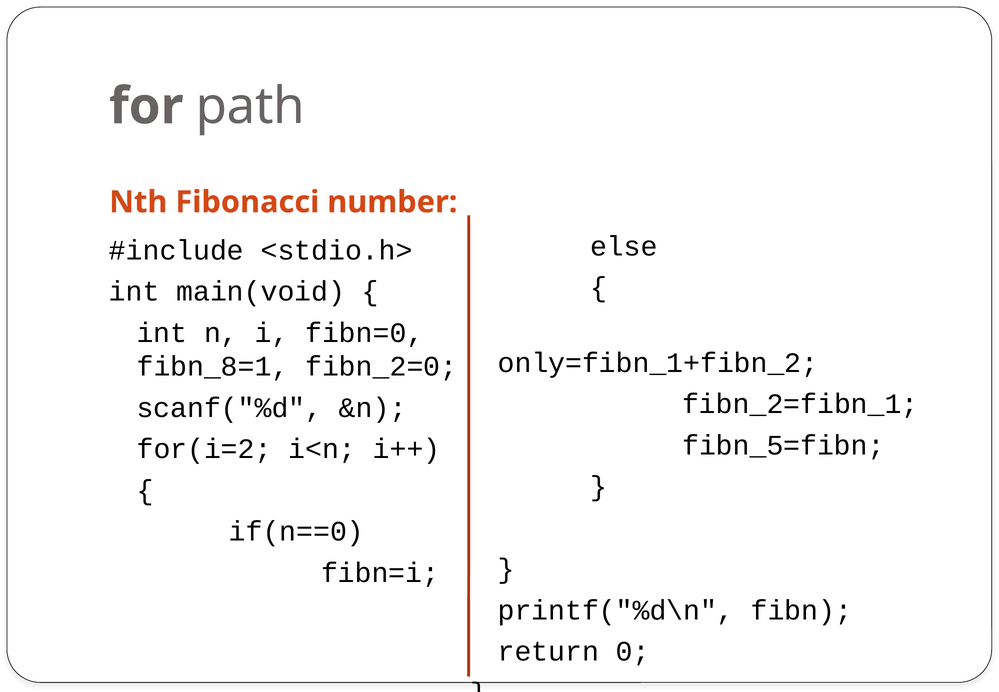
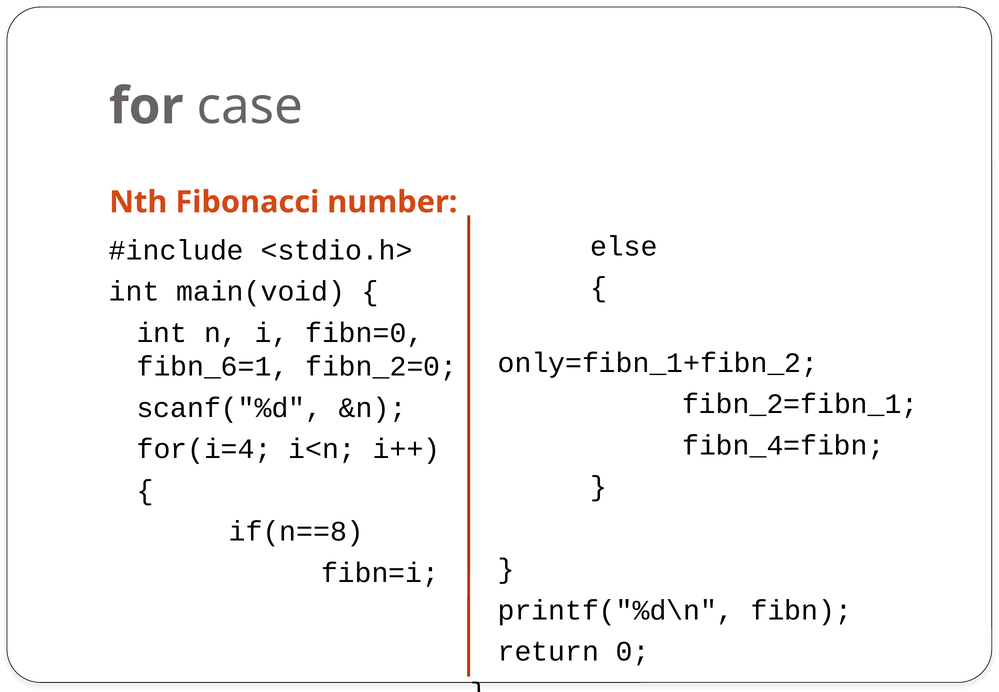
path: path -> case (250, 106)
fibn_8=1: fibn_8=1 -> fibn_6=1 (213, 366)
fibn_5=fibn: fibn_5=fibn -> fibn_4=fibn (783, 445)
for(i=2: for(i=2 -> for(i=4 (204, 449)
if(n==0: if(n==0 -> if(n==8 (296, 531)
